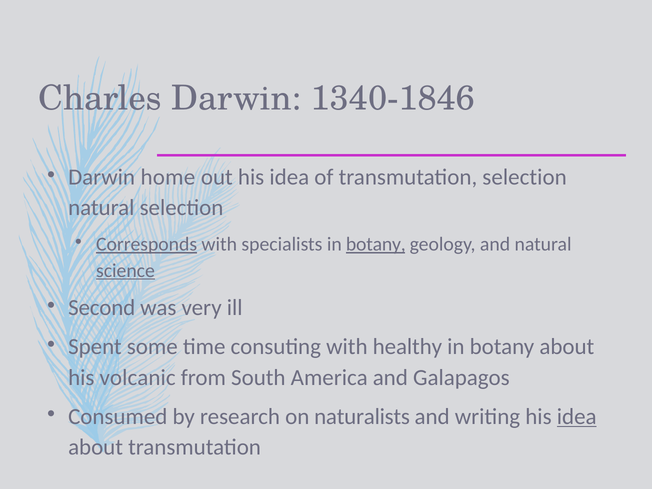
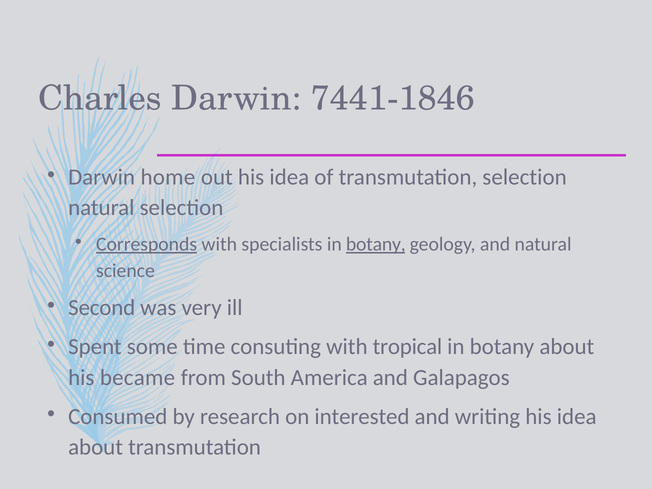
1340-1846: 1340-1846 -> 7441-1846 (393, 99)
science underline: present -> none (125, 270)
healthy: healthy -> tropical (407, 347)
volcanic: volcanic -> became (137, 378)
naturalists: naturalists -> interested (362, 417)
idea underline: present -> none (577, 417)
